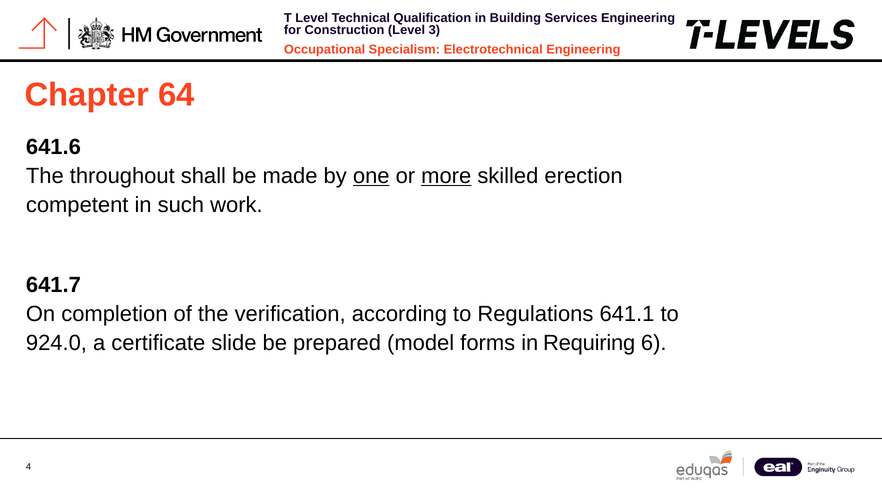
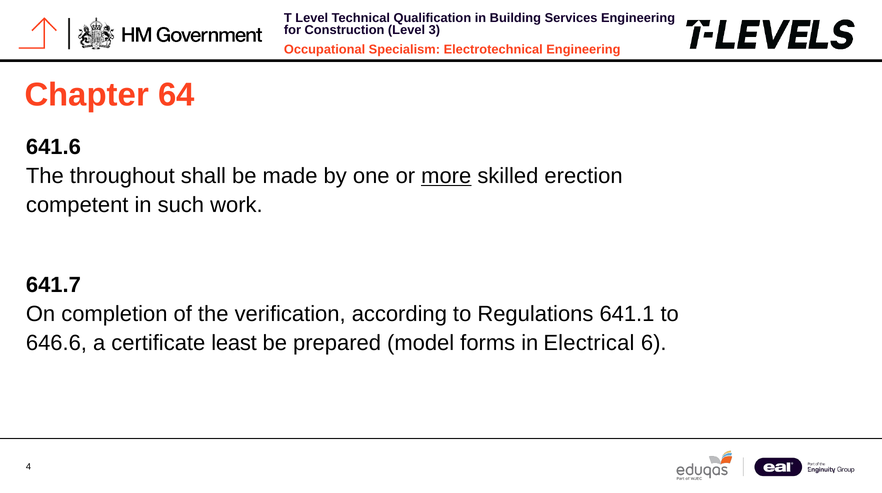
one underline: present -> none (371, 176)
924.0: 924.0 -> 646.6 (56, 343)
slide: slide -> least (234, 343)
Requiring: Requiring -> Electrical (589, 343)
